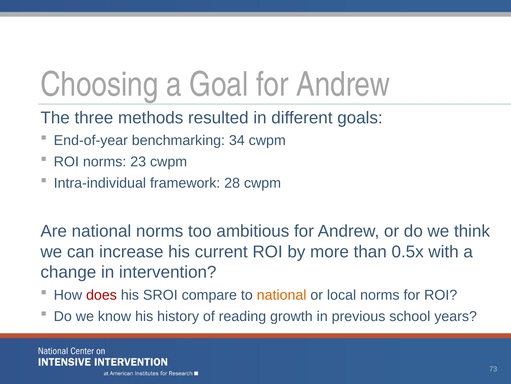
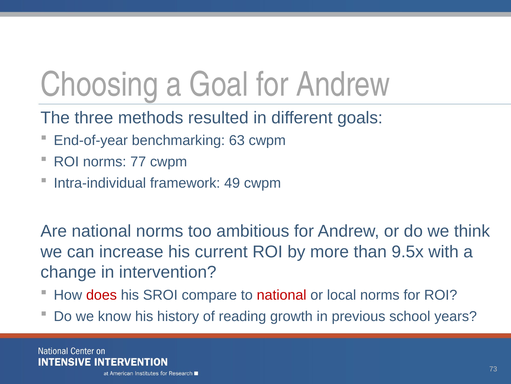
34: 34 -> 63 (237, 140)
23: 23 -> 77 (138, 162)
28: 28 -> 49 (232, 183)
0.5x: 0.5x -> 9.5x (408, 251)
national colour: orange -> red (282, 294)
